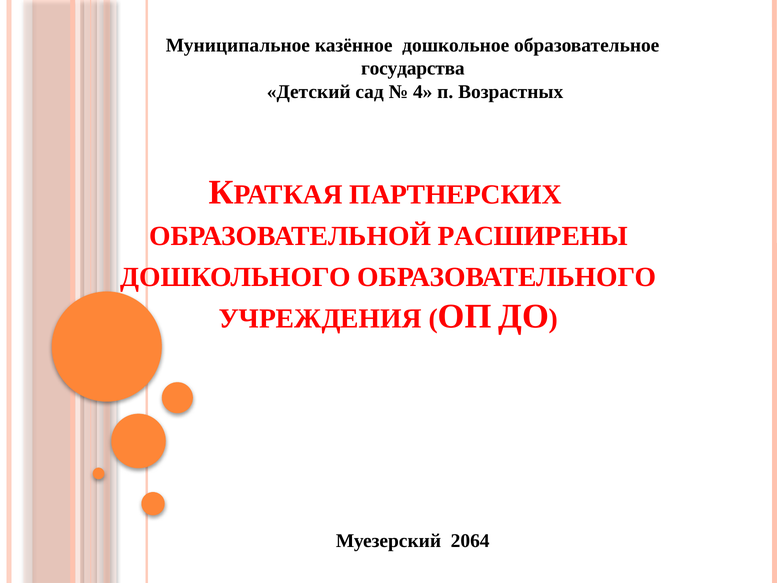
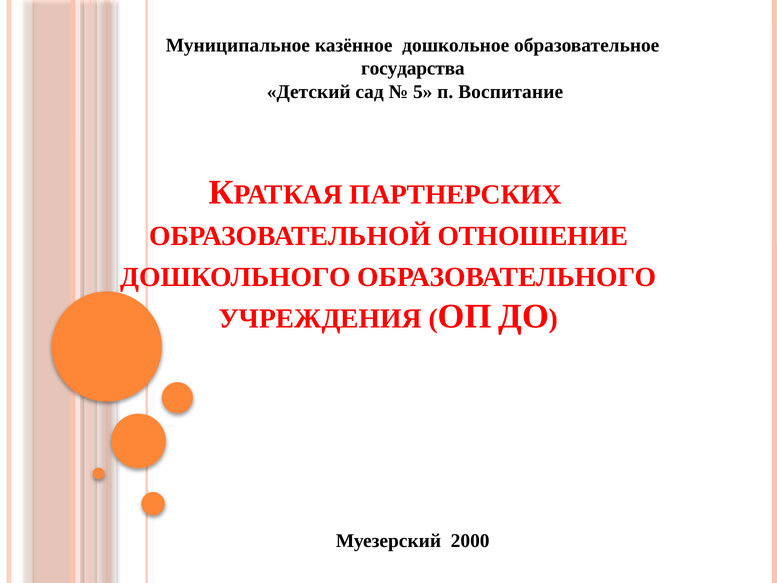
4: 4 -> 5 (423, 92)
Возрастных: Возрастных -> Воспитание (511, 92)
РАСШИРЕНЫ: РАСШИРЕНЫ -> ОТНОШЕНИЕ (533, 236)
2064: 2064 -> 2000 (470, 541)
